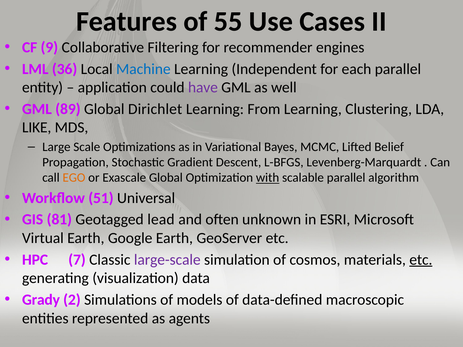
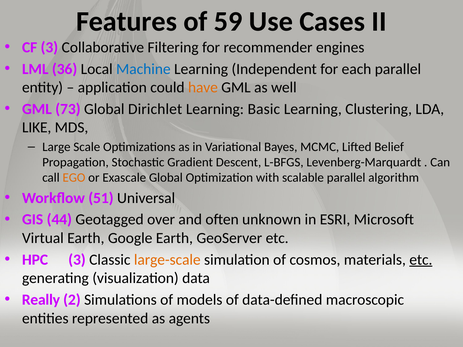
55: 55 -> 59 (228, 21)
CF 9: 9 -> 3 (49, 47)
have colour: purple -> orange (203, 88)
89: 89 -> 73 (68, 109)
From: From -> Basic (264, 109)
with underline: present -> none (268, 178)
81: 81 -> 44 (59, 220)
lead: lead -> over (161, 220)
HPC 7: 7 -> 3 (77, 260)
large-scale colour: purple -> orange (167, 260)
Grady: Grady -> Really (41, 300)
